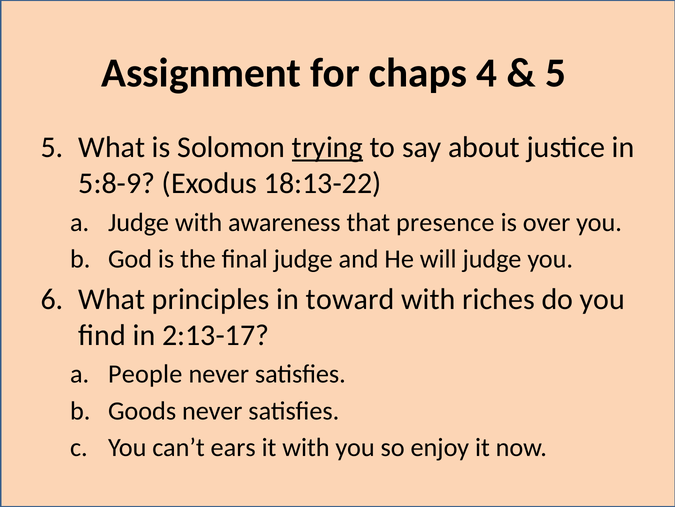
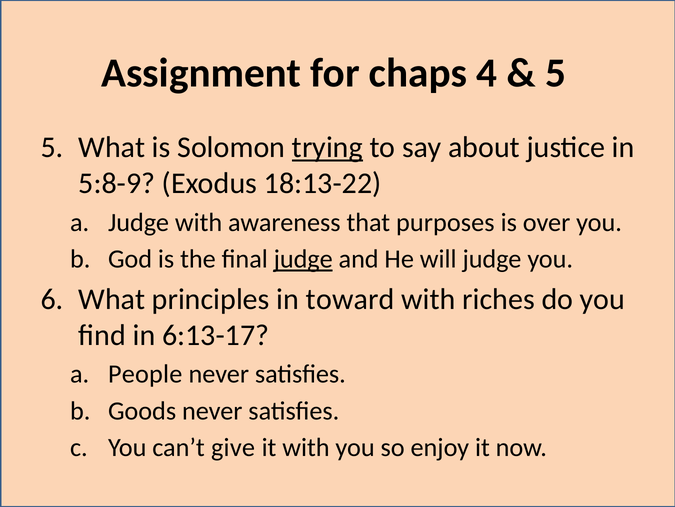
presence: presence -> purposes (445, 222)
judge underline: none -> present (303, 259)
2:13-17: 2:13-17 -> 6:13-17 (216, 335)
ears: ears -> give (233, 447)
